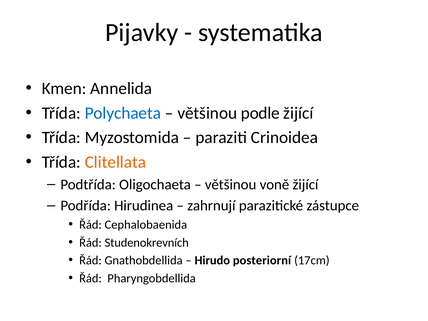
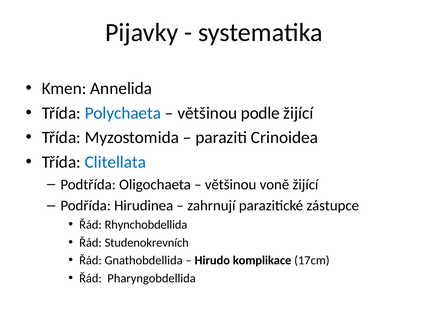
Clitellata colour: orange -> blue (115, 162)
Cephalobaenida: Cephalobaenida -> Rhynchobdellida (146, 225)
posteriorní: posteriorní -> komplikace (262, 260)
